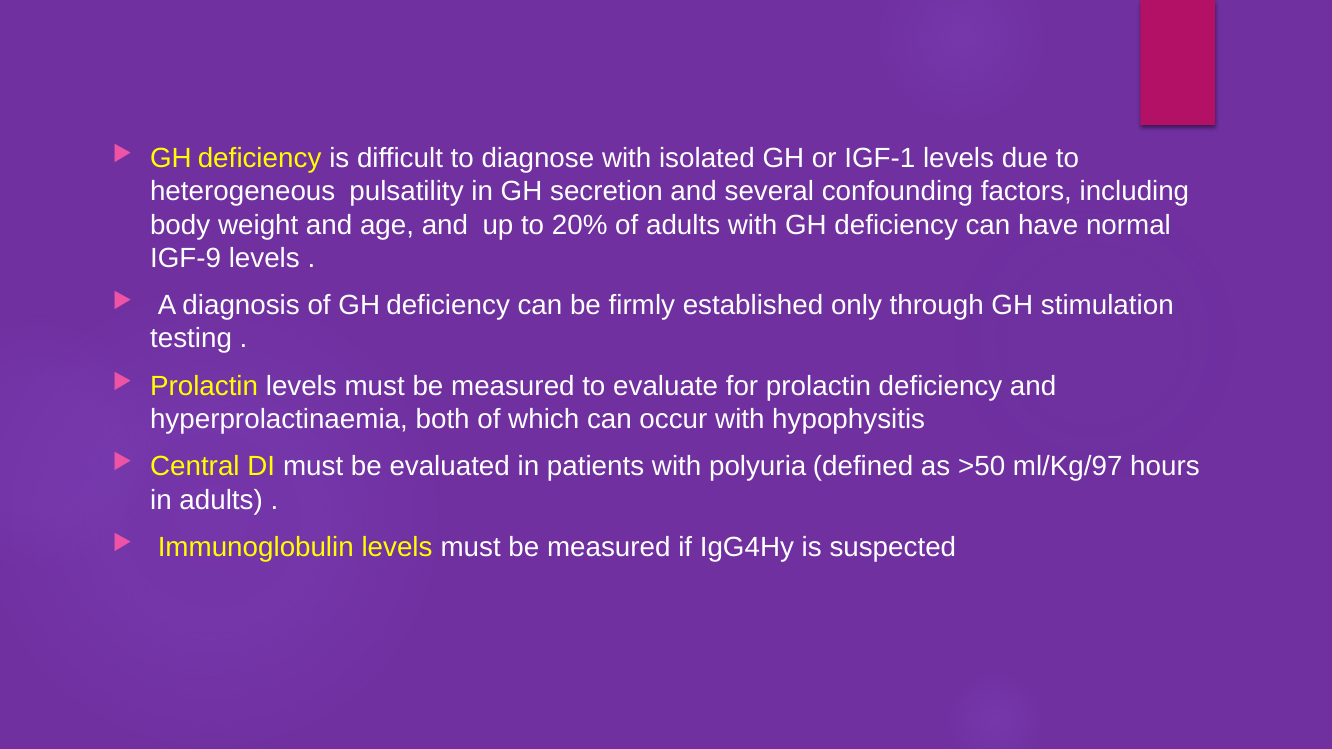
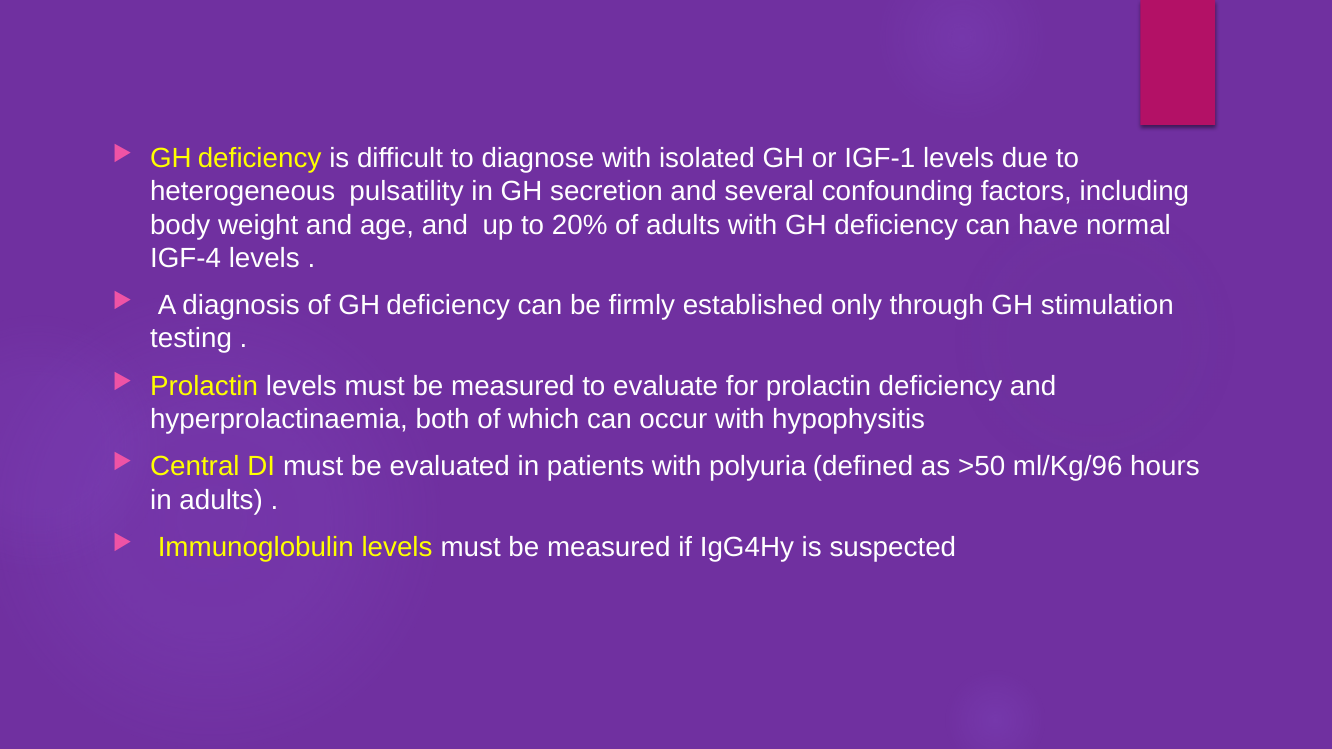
IGF-9: IGF-9 -> IGF-4 (186, 258)
ml/Kg/97: ml/Kg/97 -> ml/Kg/96 (1068, 467)
